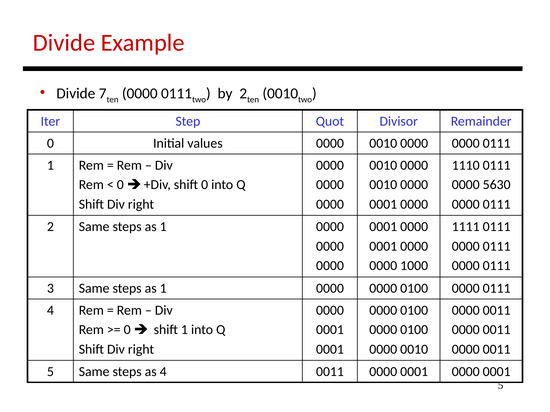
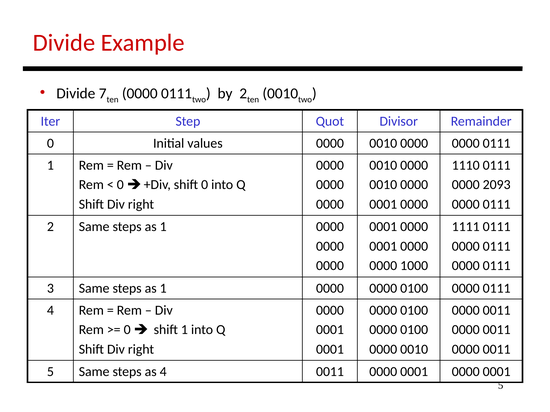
5630: 5630 -> 2093 (497, 185)
